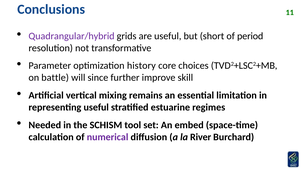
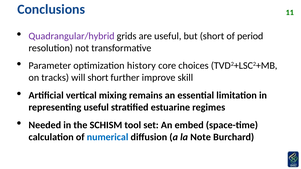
battle: battle -> tracks (55, 78)
will since: since -> short (98, 78)
numerical colour: purple -> blue (108, 137)
River: River -> Note (201, 137)
